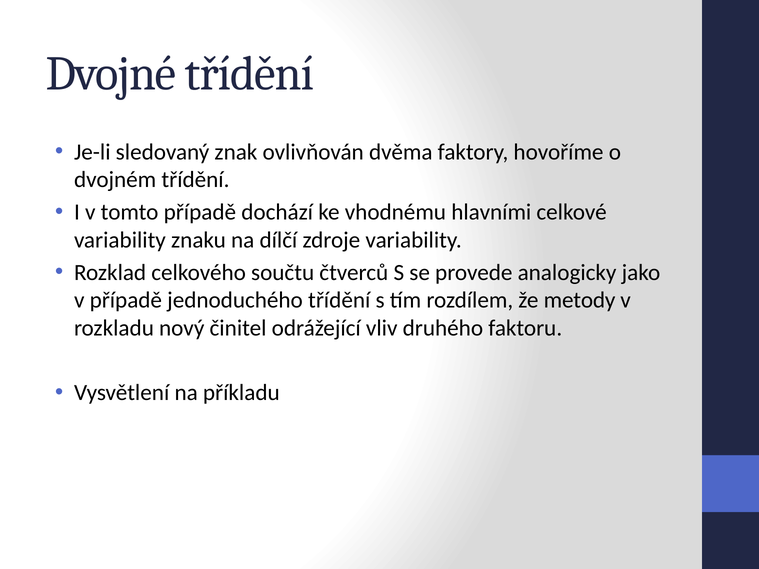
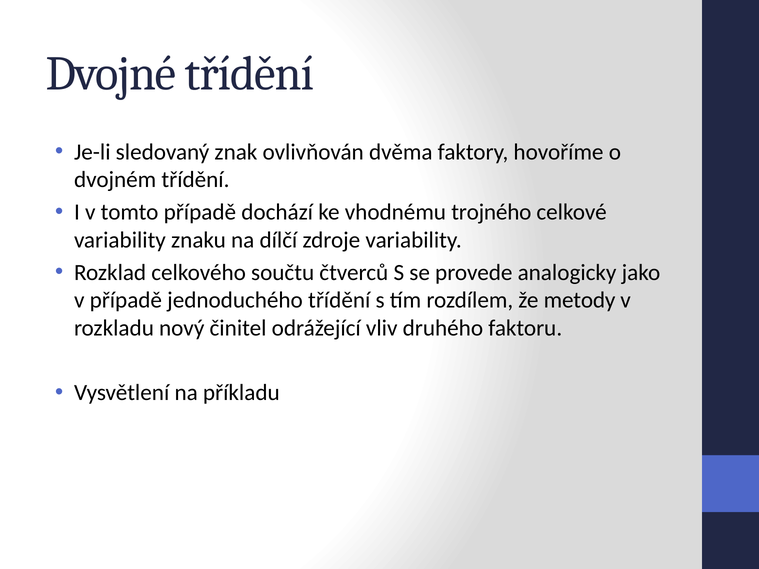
hlavními: hlavními -> trojného (491, 212)
